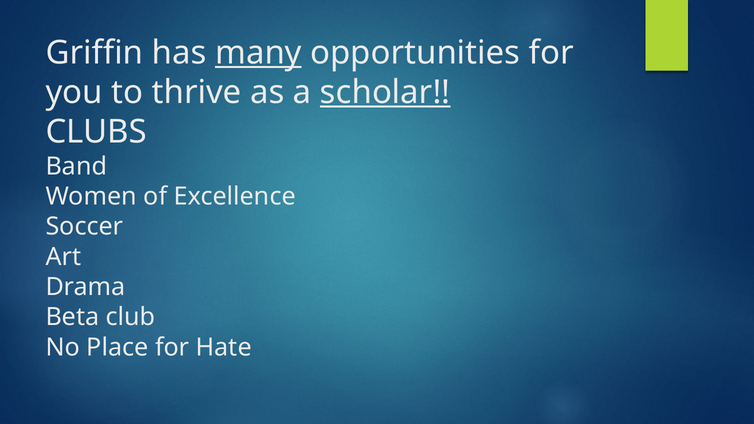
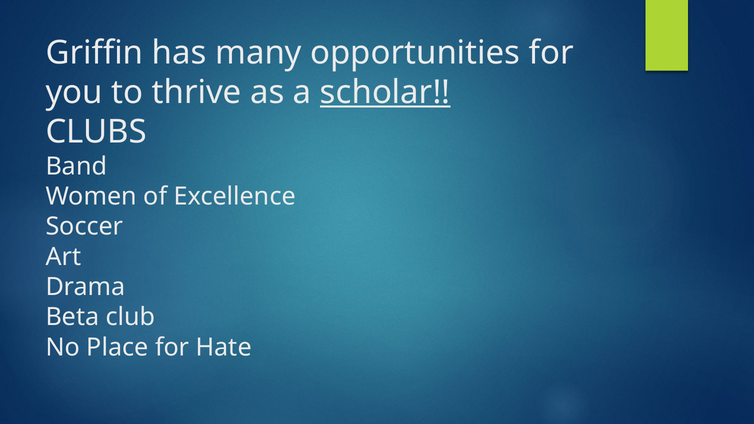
many underline: present -> none (258, 53)
